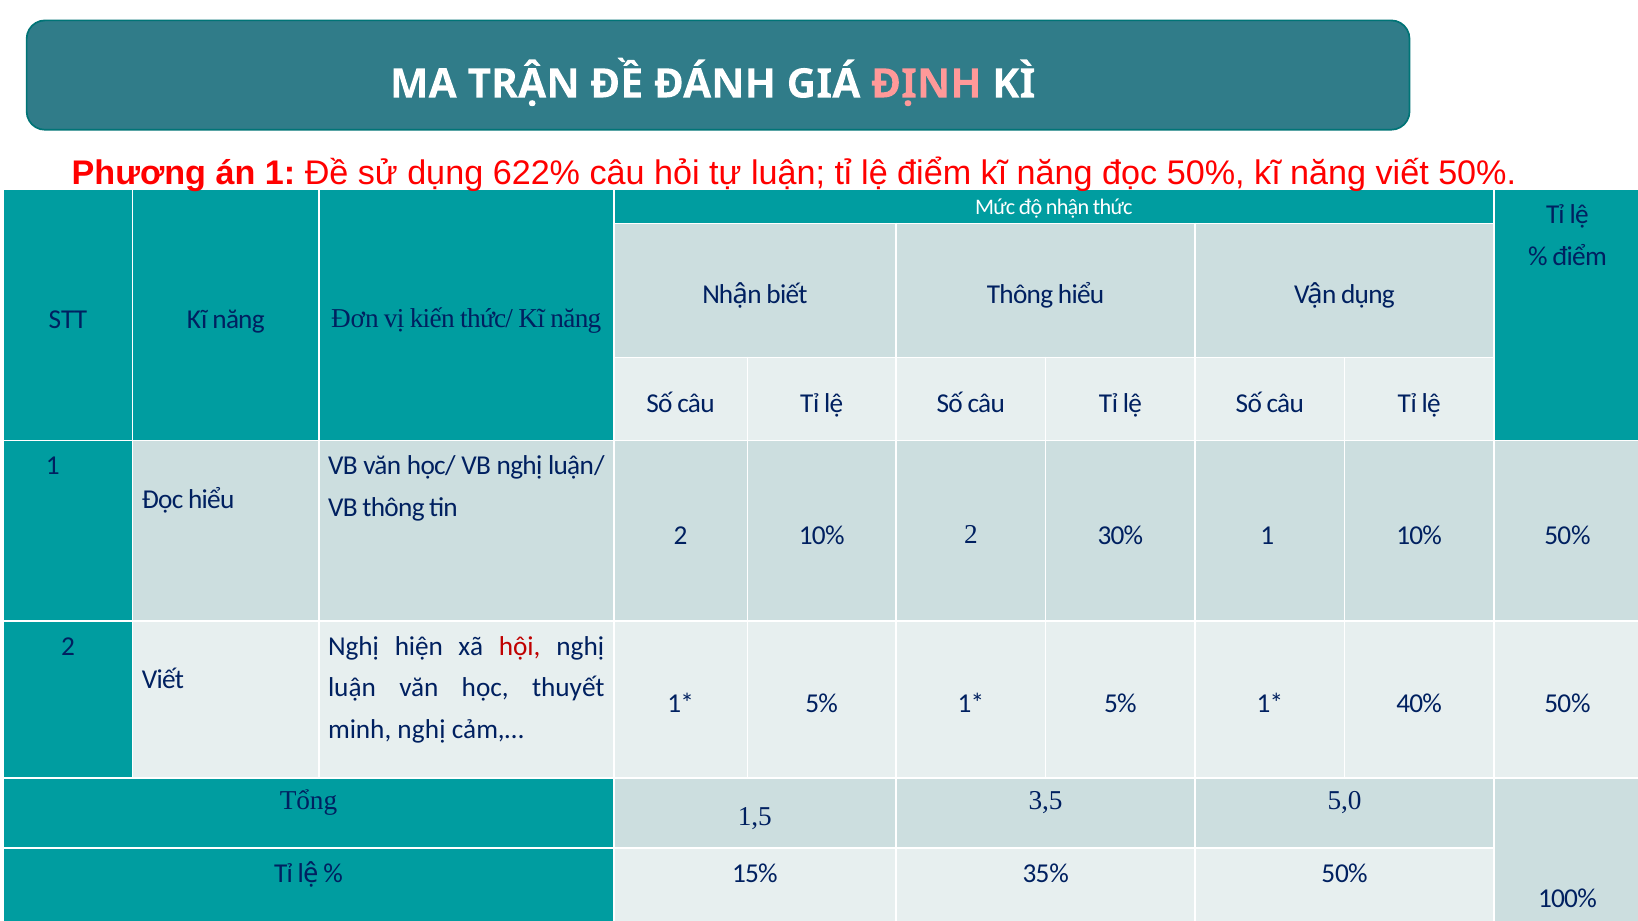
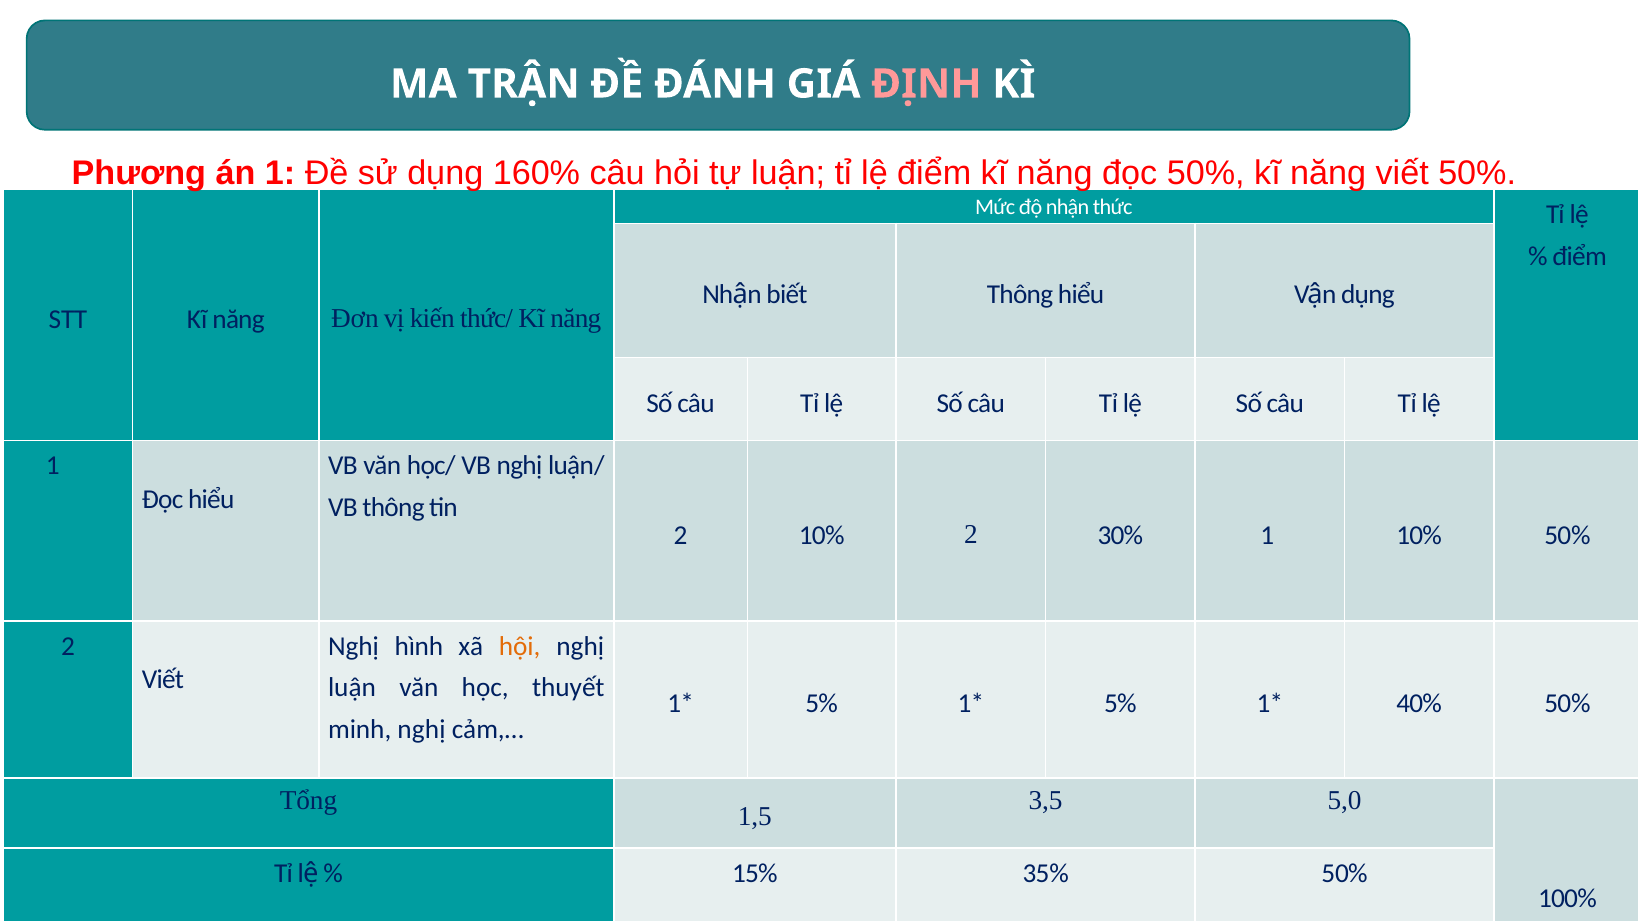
622%: 622% -> 160% (536, 173)
hiện: hiện -> hình (419, 646)
hội colour: red -> orange (520, 646)
